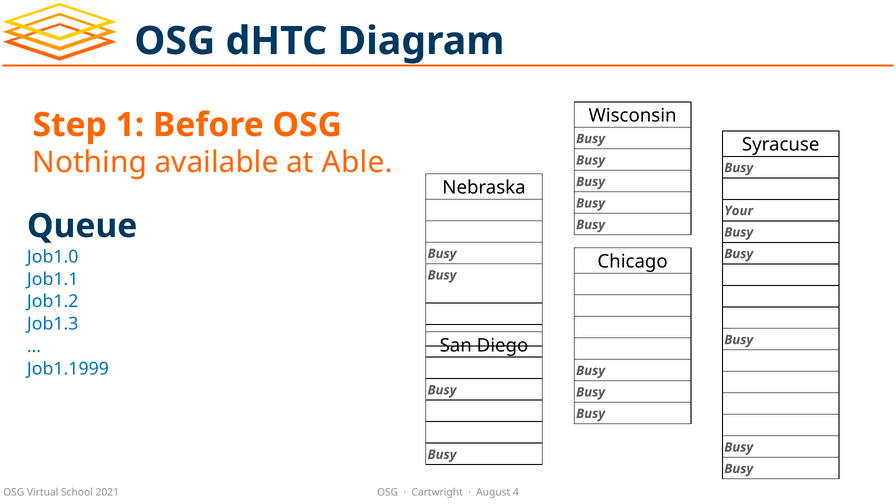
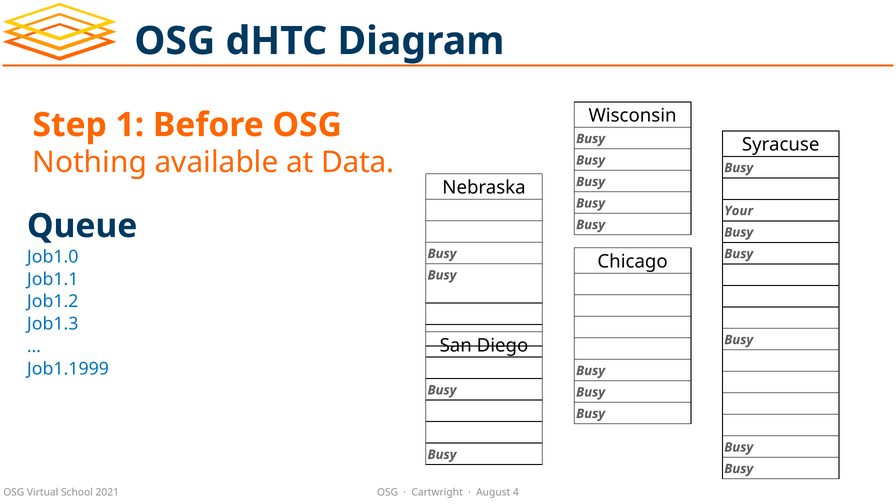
Able: Able -> Data (358, 162)
